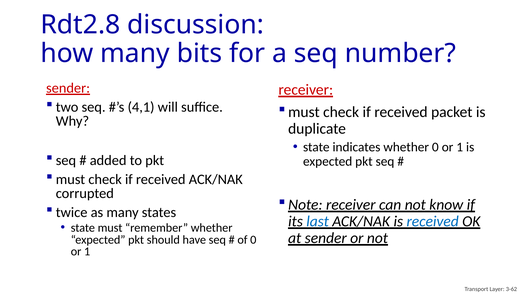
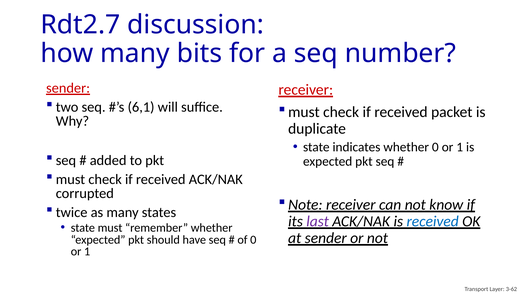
Rdt2.8: Rdt2.8 -> Rdt2.7 (80, 25)
4,1: 4,1 -> 6,1 (141, 107)
last colour: blue -> purple (318, 221)
